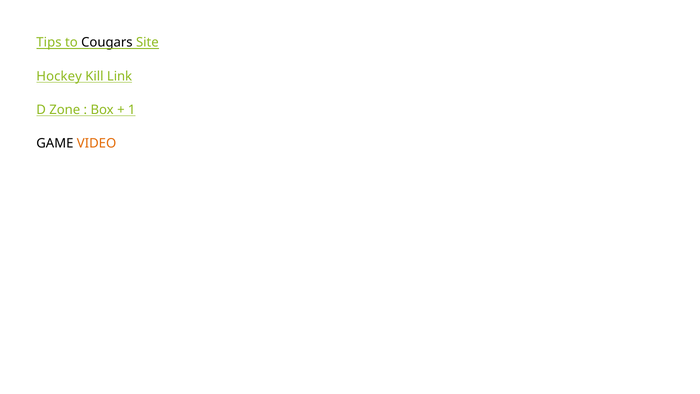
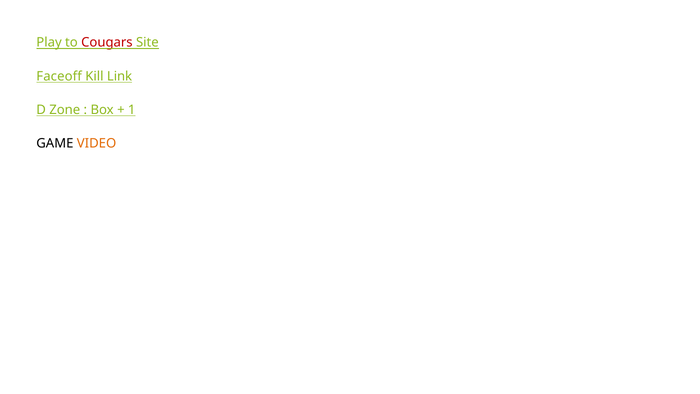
Tips: Tips -> Play (49, 43)
Cougars colour: black -> red (107, 43)
Hockey: Hockey -> Faceoff (59, 76)
